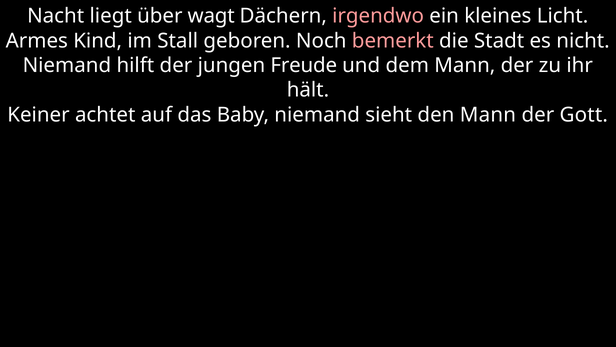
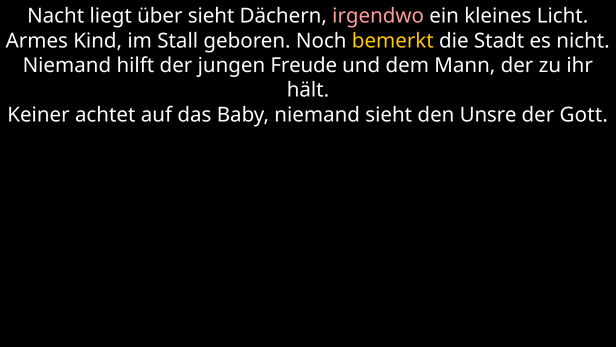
über wagt: wagt -> sieht (211, 16)
bemerkt colour: pink -> yellow (393, 41)
den Mann: Mann -> Unsre (488, 115)
